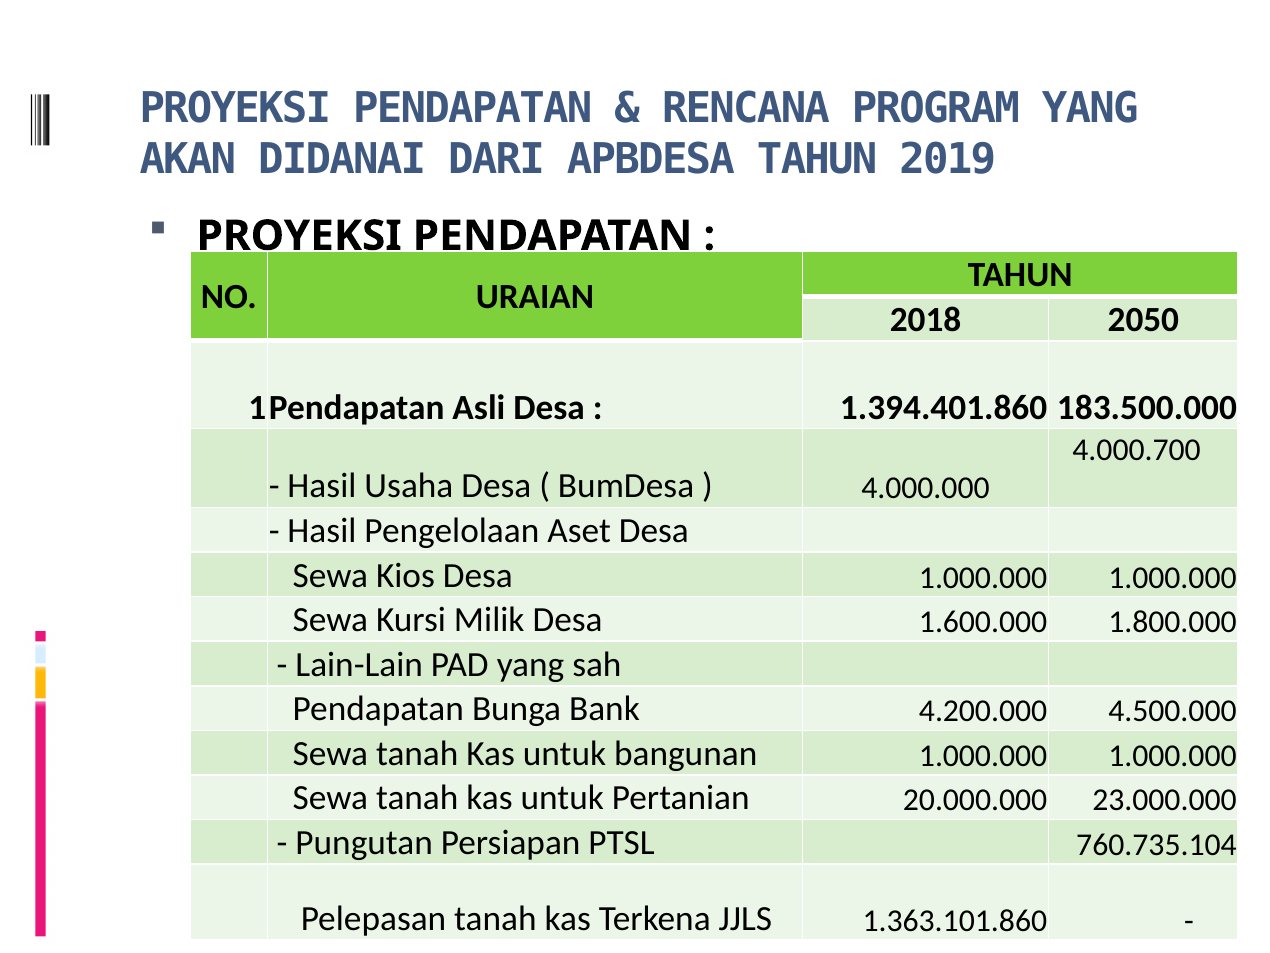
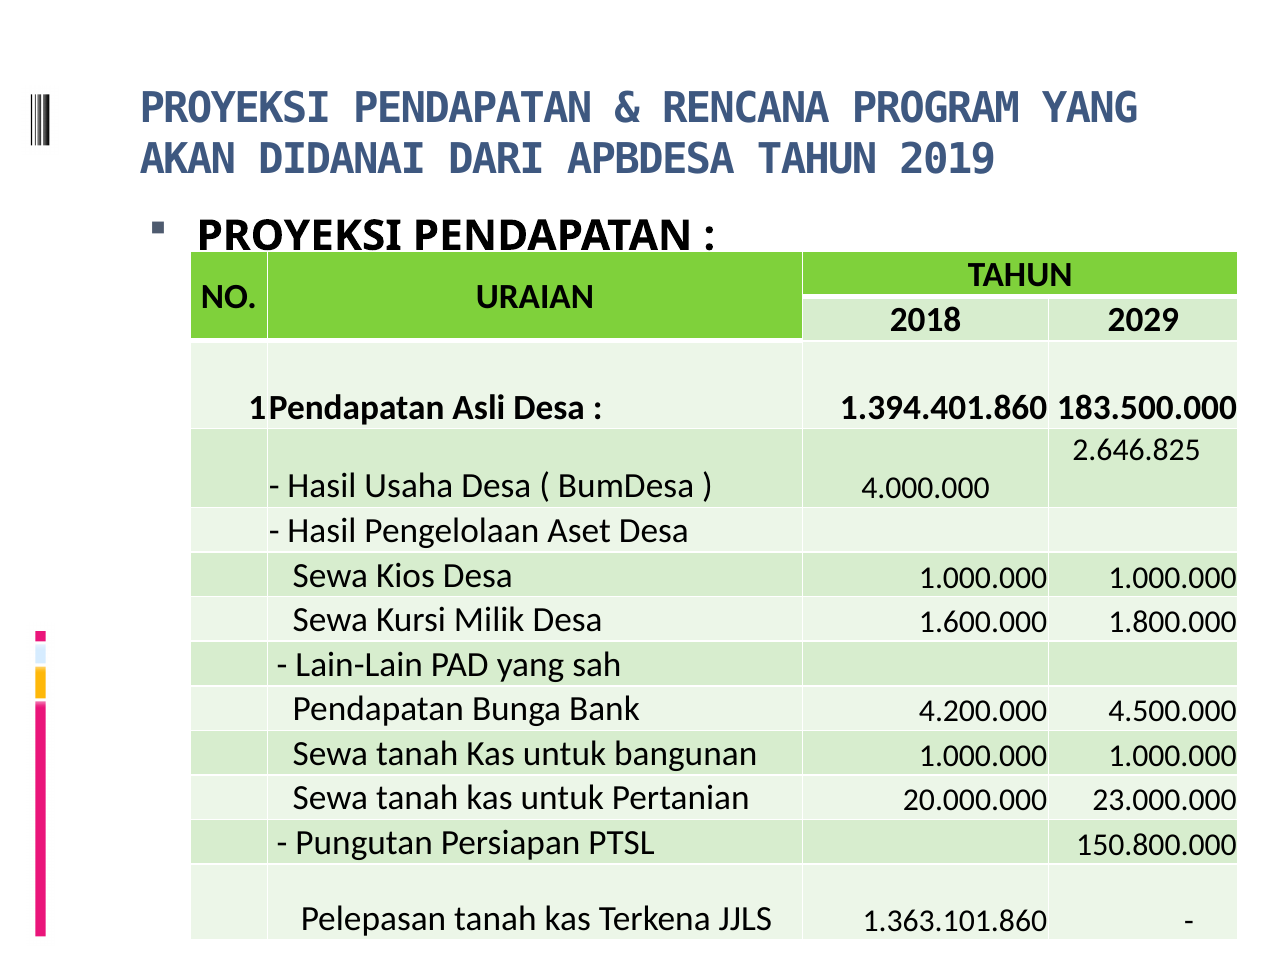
2050: 2050 -> 2029 (1143, 319)
4.000.700: 4.000.700 -> 2.646.825 (1137, 449)
760.735.104: 760.735.104 -> 150.800.000 (1156, 845)
